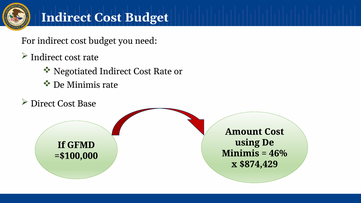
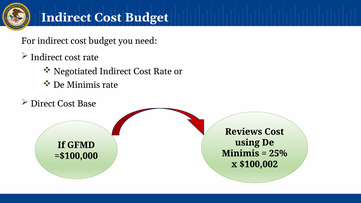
Amount: Amount -> Reviews (244, 132)
46%: 46% -> 25% (278, 153)
$874,429: $874,429 -> $100,002 (259, 164)
